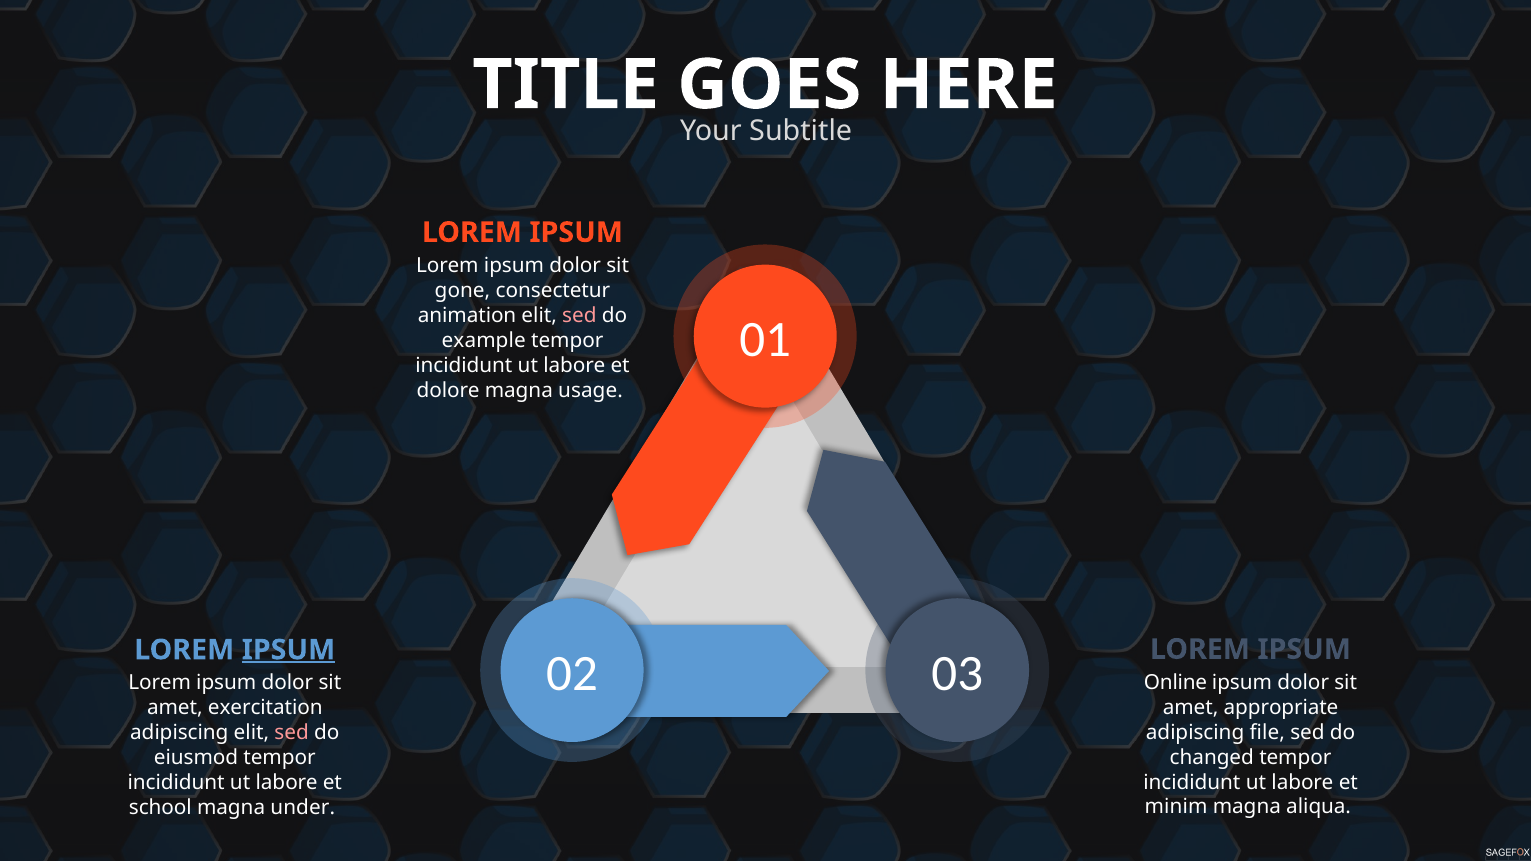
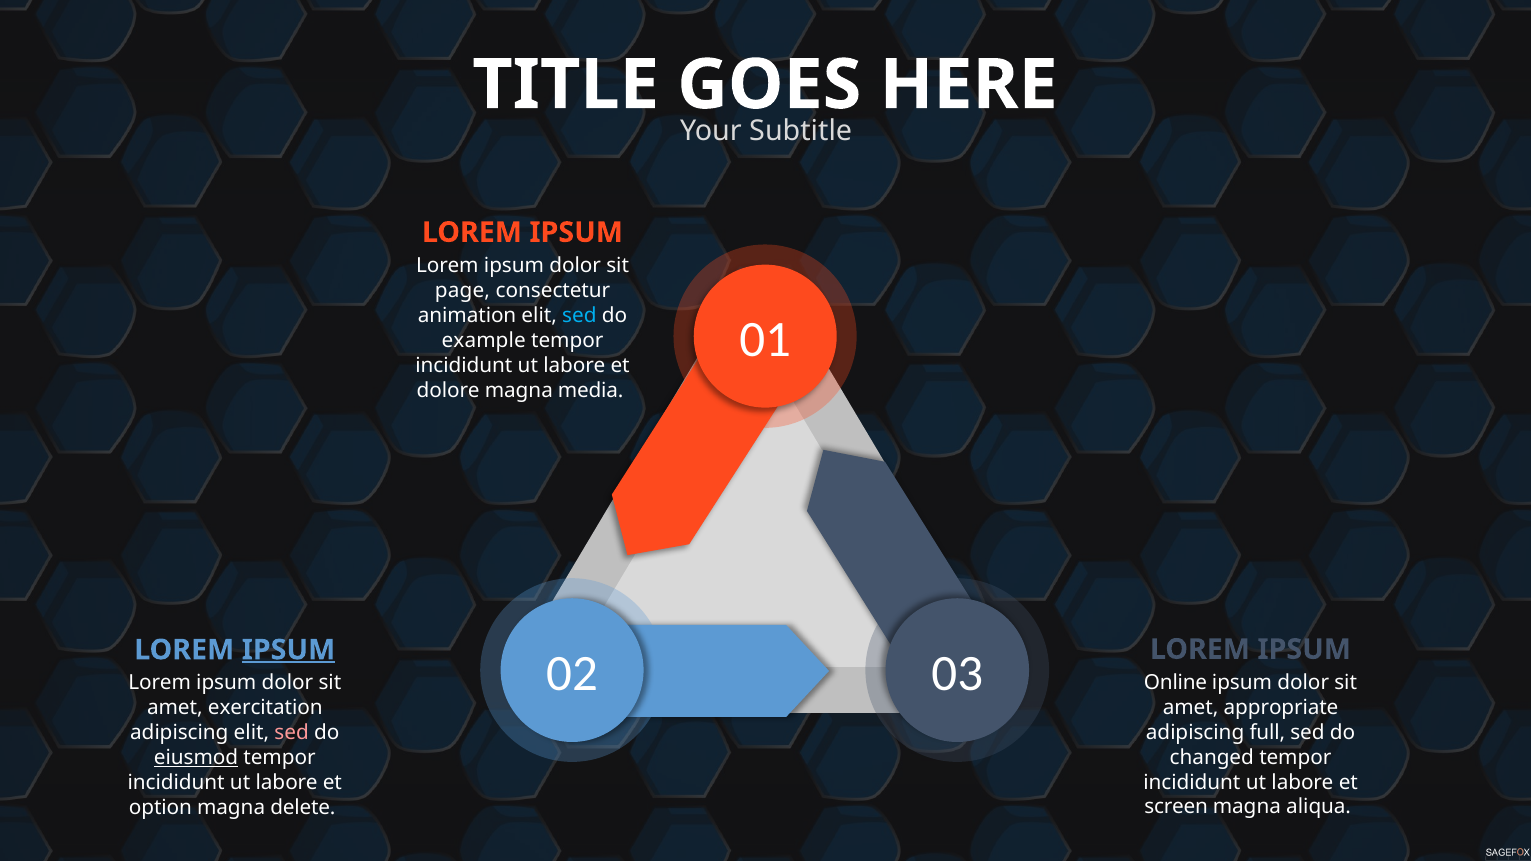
gone: gone -> page (462, 291)
sed colour: pink -> light blue (579, 316)
usage: usage -> media (591, 390)
file: file -> full (1267, 733)
eiusmod underline: none -> present (196, 758)
minim: minim -> screen (1176, 807)
school: school -> option (160, 808)
under: under -> delete (303, 808)
